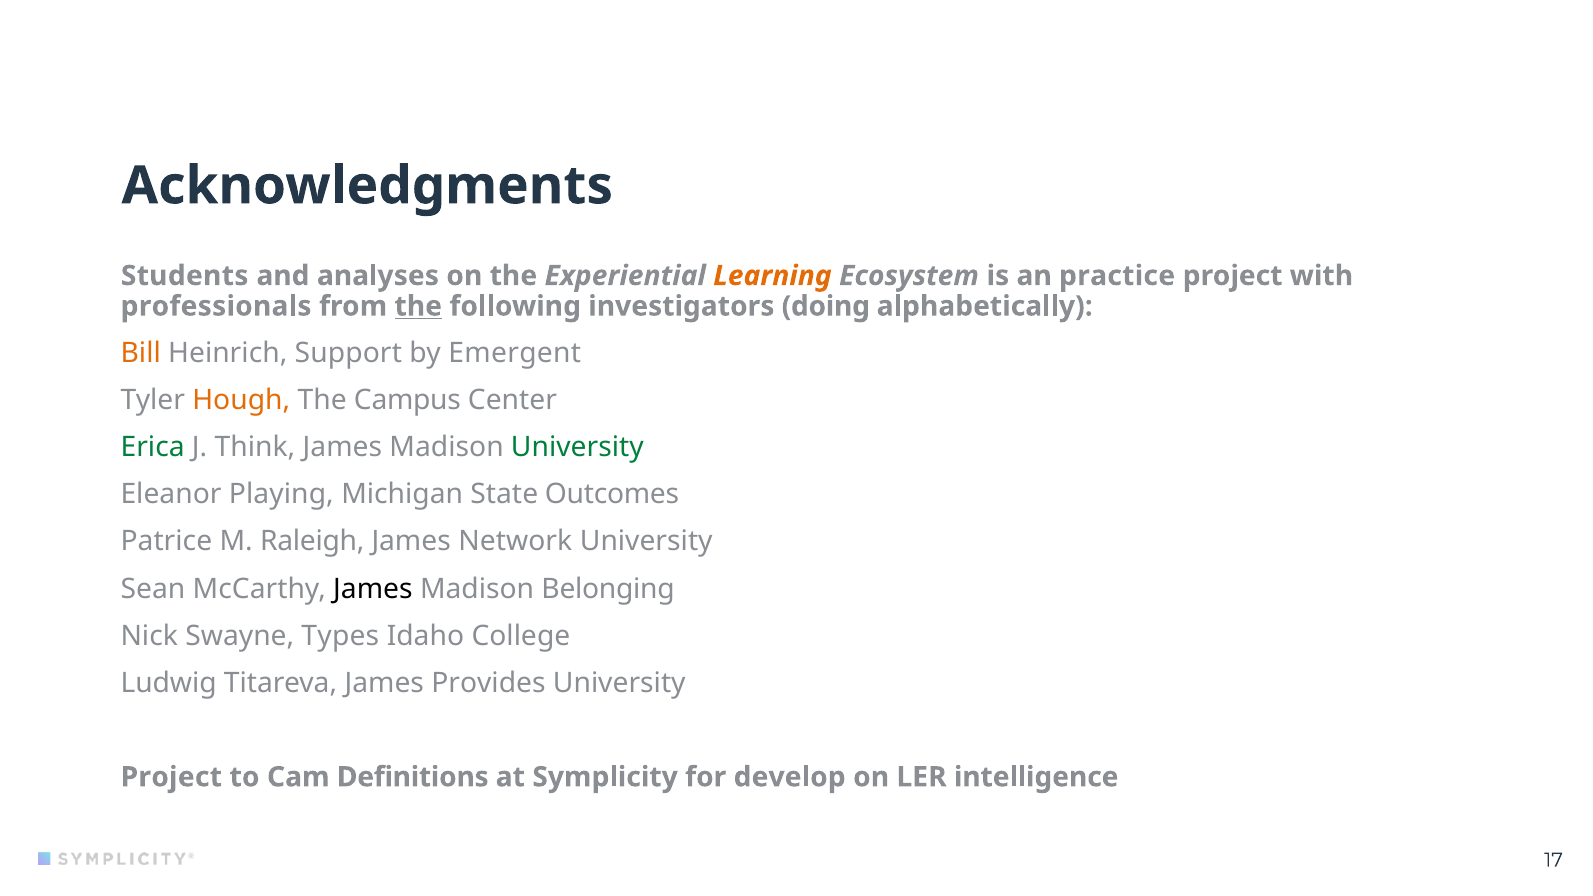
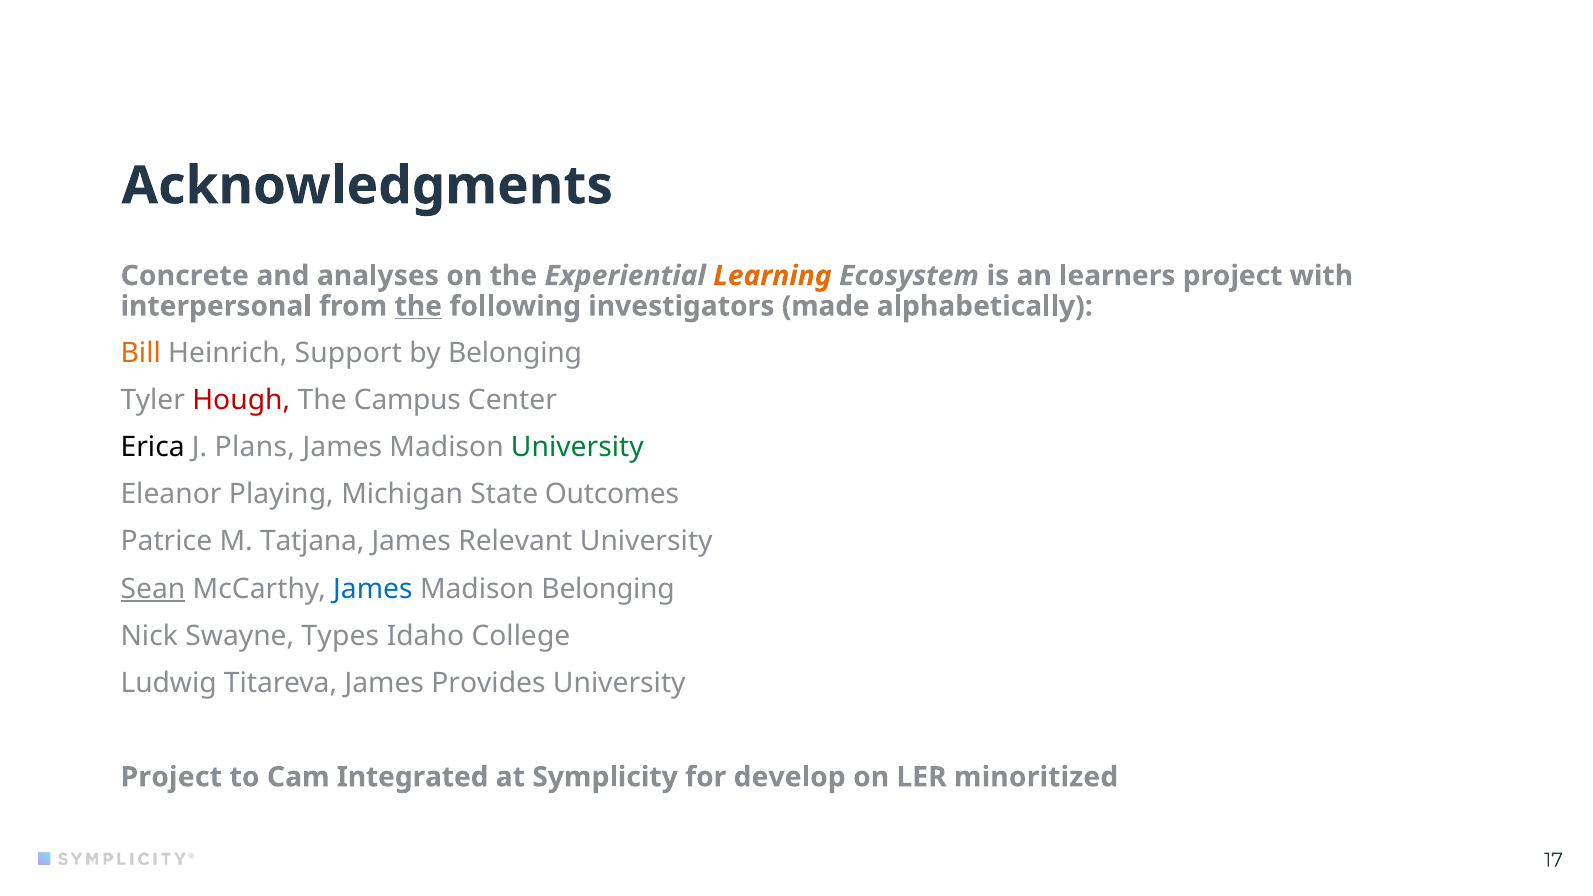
Students: Students -> Concrete (185, 276)
practice: practice -> learners (1117, 276)
professionals: professionals -> interpersonal (216, 306)
doing: doing -> made (826, 306)
by Emergent: Emergent -> Belonging (515, 353)
Hough colour: orange -> red (241, 400)
Erica colour: green -> black (153, 448)
Think: Think -> Plans (255, 448)
Raleigh: Raleigh -> Tatjana (312, 542)
Network: Network -> Relevant (515, 542)
Sean underline: none -> present (153, 589)
James colour: black -> blue (373, 589)
Definitions: Definitions -> Integrated (413, 777)
intelligence: intelligence -> minoritized (1036, 777)
